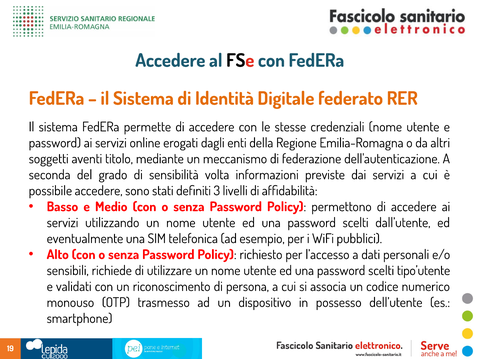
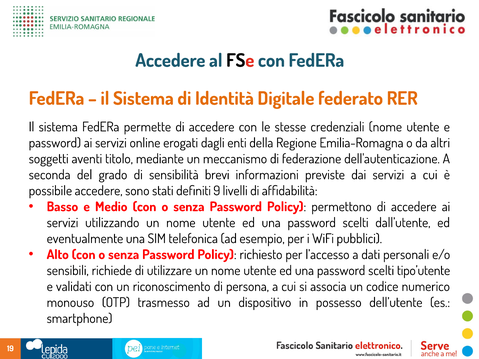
volta: volta -> brevi (217, 175)
3: 3 -> 9 (217, 191)
